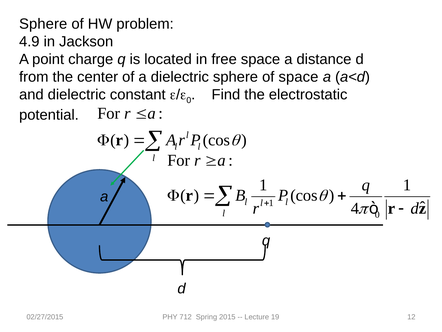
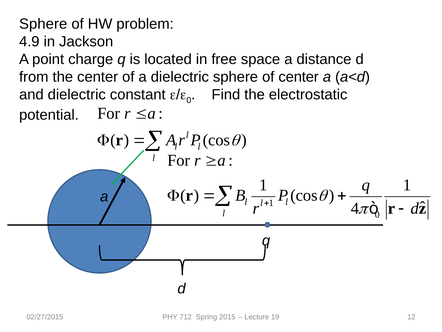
of space: space -> center (299, 77)
